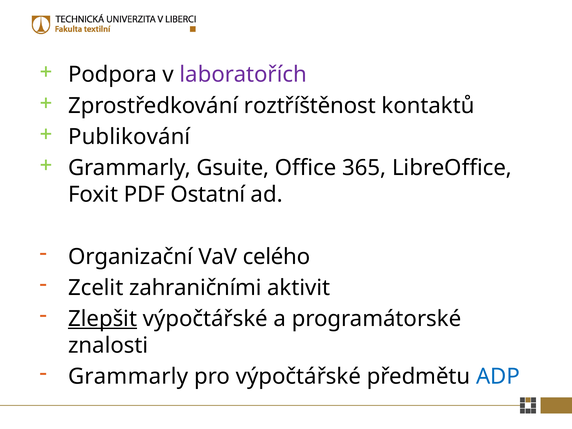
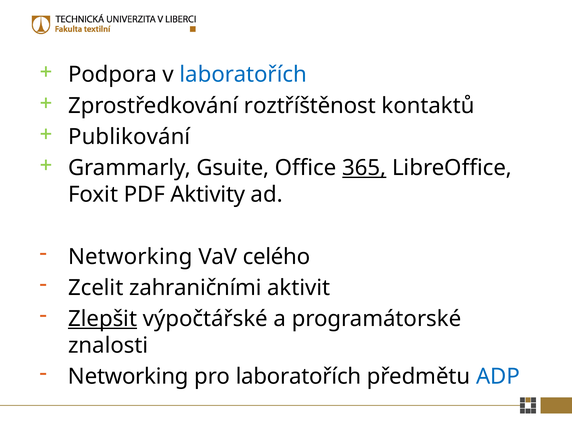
laboratořích colour: purple -> blue (243, 75)
365 underline: none -> present (364, 168)
Ostatní: Ostatní -> Aktivity (208, 195)
Organizační: Organizační -> Networking (130, 257)
Grammarly: Grammarly -> Networking (128, 377)
pro výpočtářské: výpočtářské -> laboratořích (298, 377)
